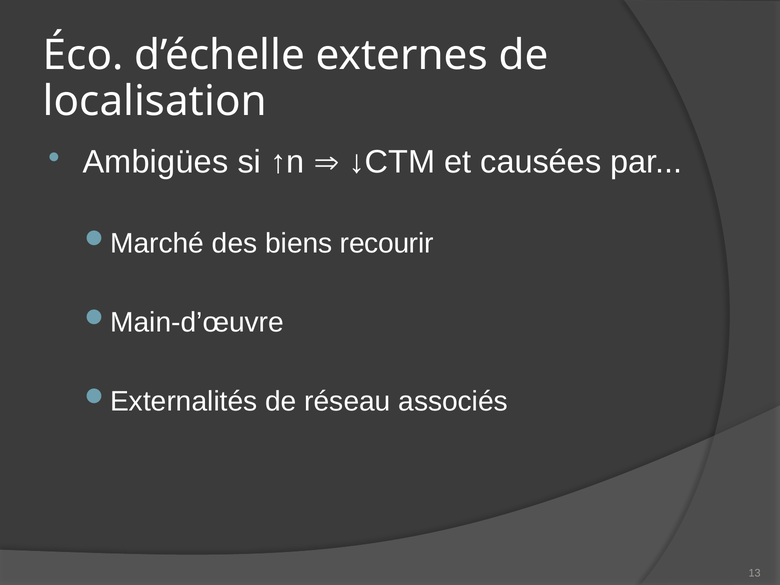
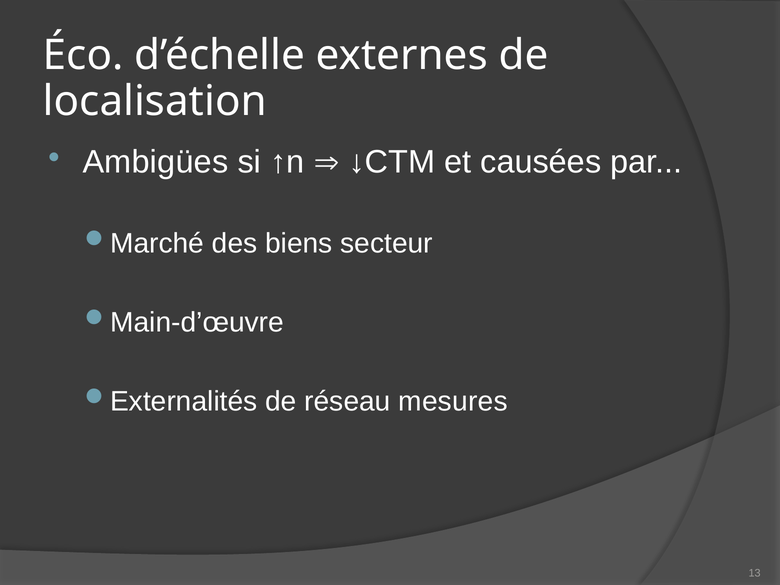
recourir: recourir -> secteur (387, 243)
associés: associés -> mesures (453, 401)
